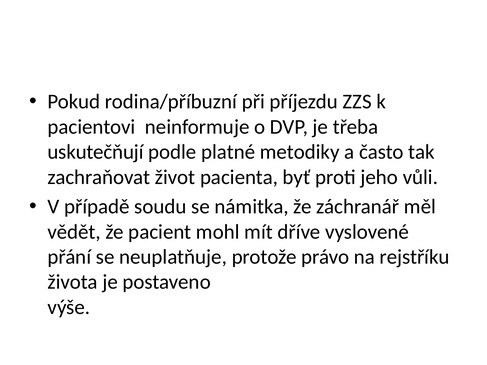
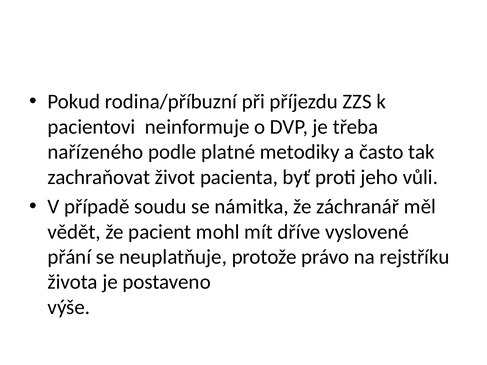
uskutečňují: uskutečňují -> nařízeného (95, 152)
